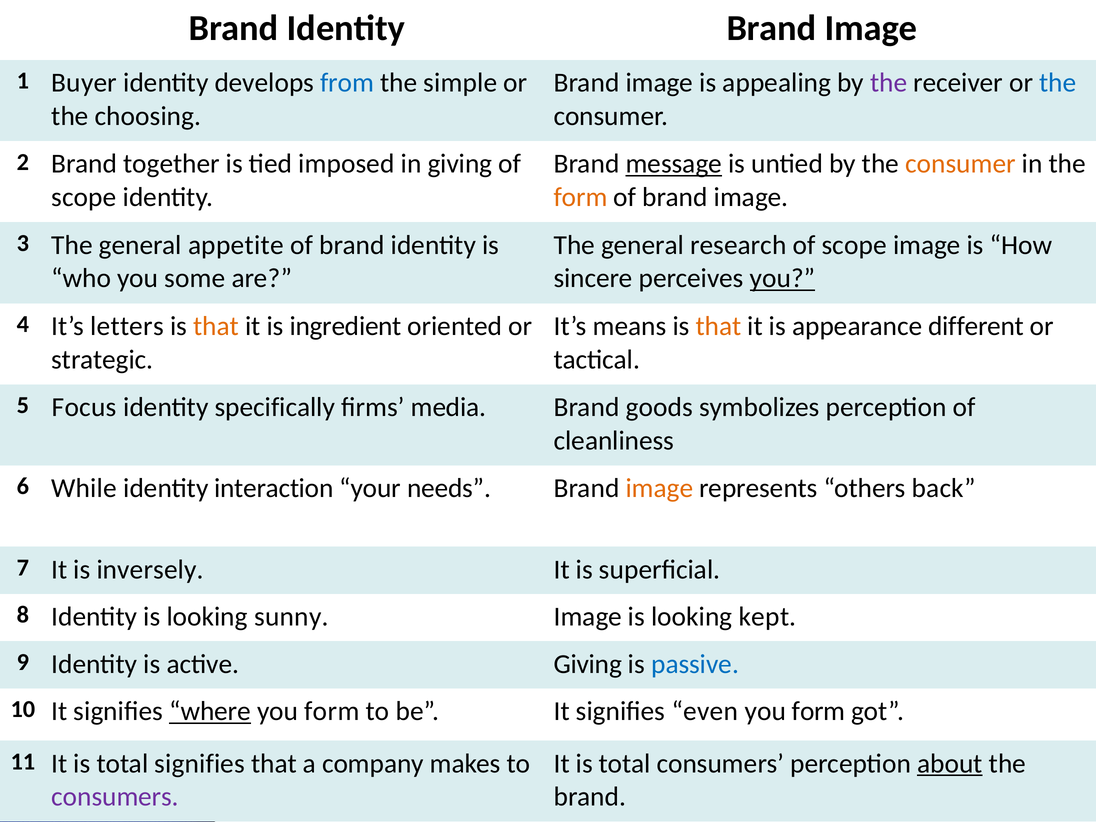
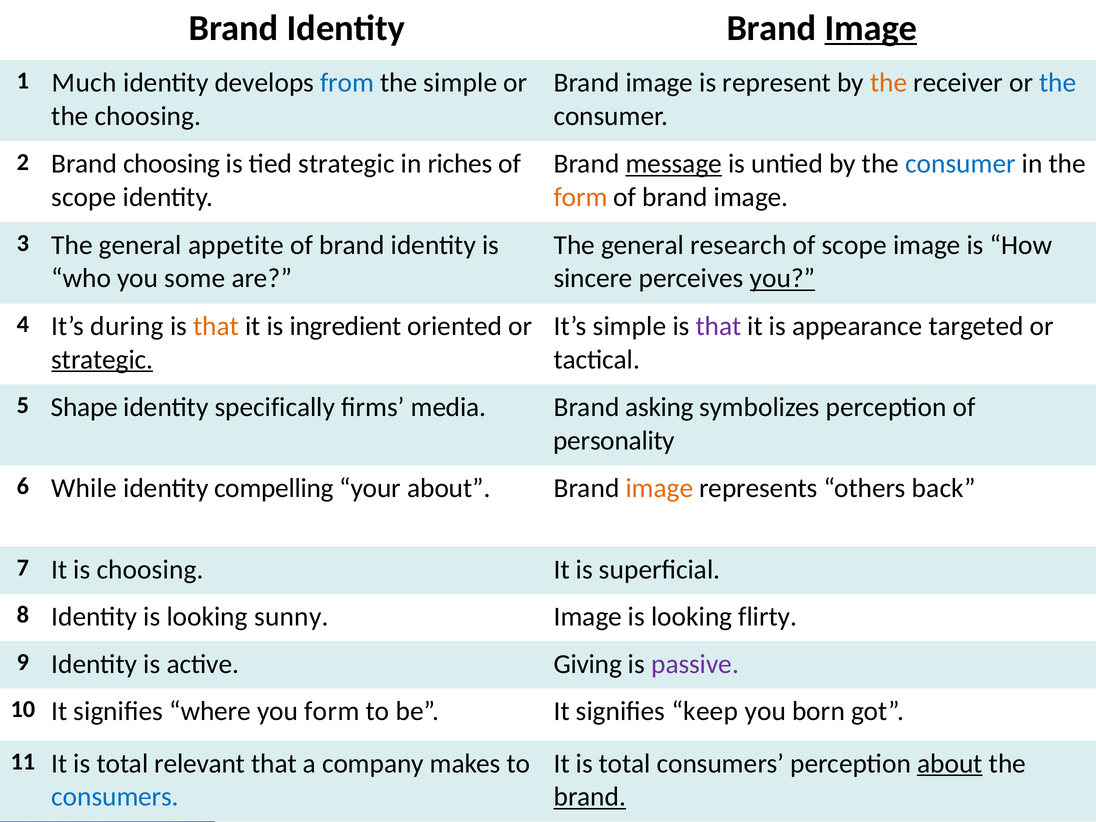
Image underline: none -> present (871, 28)
Buyer: Buyer -> Much (84, 83)
appealing: appealing -> represent (777, 83)
the colour: purple -> orange (889, 83)
Brand together: together -> choosing (172, 164)
tied imposed: imposed -> strategic (346, 164)
in giving: giving -> riches (460, 164)
consumer colour: orange -> blue (960, 164)
letters: letters -> during (127, 326)
It’s means: means -> simple (629, 326)
that colour: orange -> purple (718, 326)
different: different -> targeted (976, 326)
strategic underline: none -> present (102, 360)
Focus: Focus -> Shape (84, 407)
goods: goods -> asking (659, 407)
cleanliness: cleanliness -> personality (614, 441)
interaction: interaction -> compelling (274, 488)
your needs: needs -> about (449, 488)
is inversely: inversely -> choosing (150, 569)
kept: kept -> flirty (768, 617)
passive colour: blue -> purple (695, 664)
where underline: present -> none (210, 711)
even: even -> keep (705, 711)
form: form -> born (818, 711)
total signifies: signifies -> relevant (200, 763)
consumers colour: purple -> blue (115, 797)
brand underline: none -> present (590, 797)
